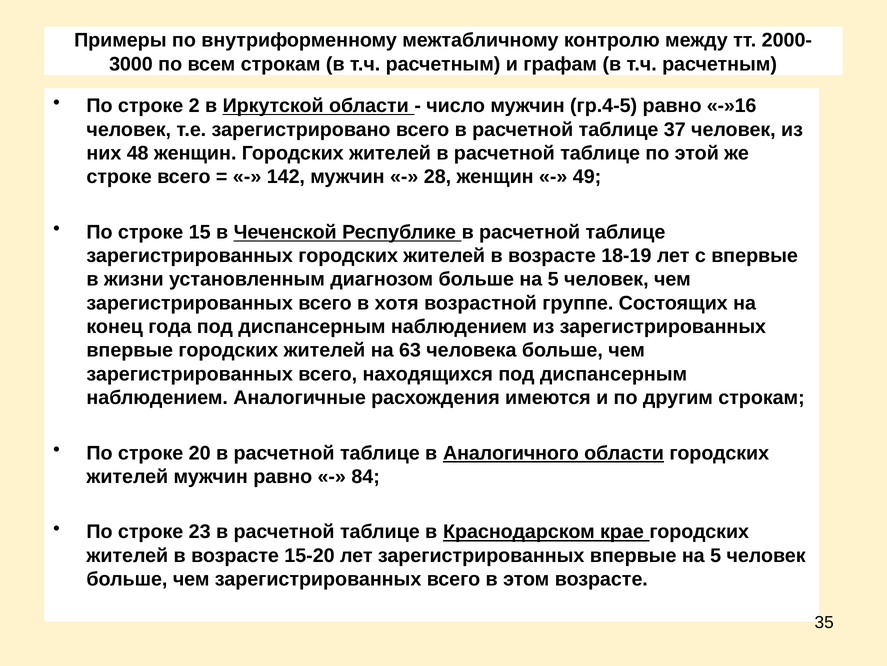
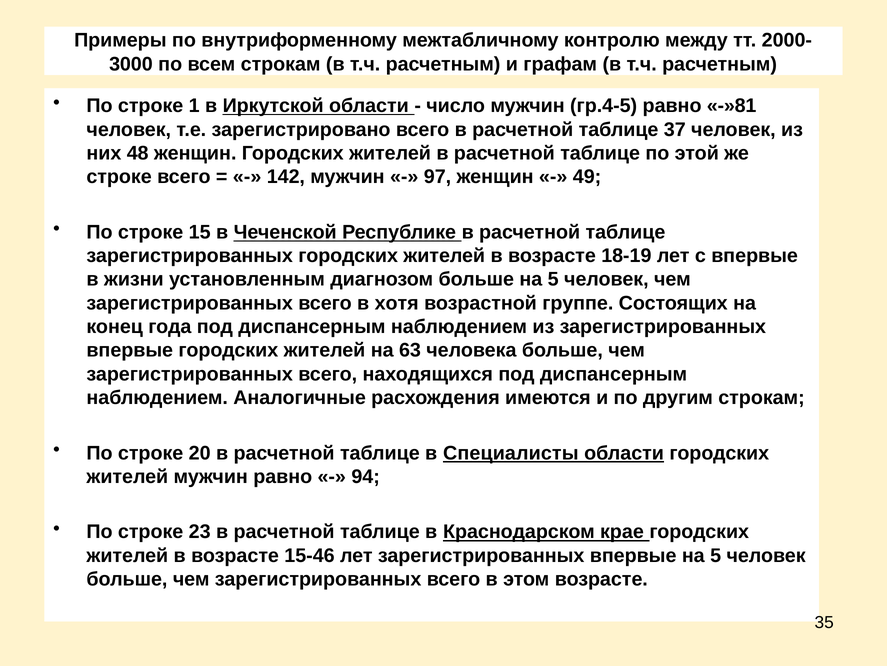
2: 2 -> 1 (194, 106)
-»16: -»16 -> -»81 (732, 106)
28: 28 -> 97 (438, 177)
Аналогичного: Аналогичного -> Специалисты (511, 453)
84: 84 -> 94 (366, 476)
15-20: 15-20 -> 15-46 (309, 555)
